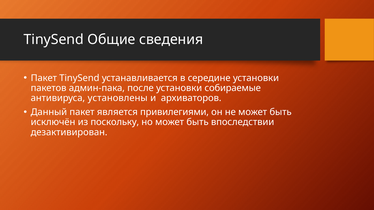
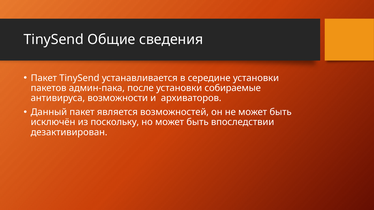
установлены: установлены -> возможности (118, 98)
привилегиями: привилегиями -> возможностей (174, 112)
